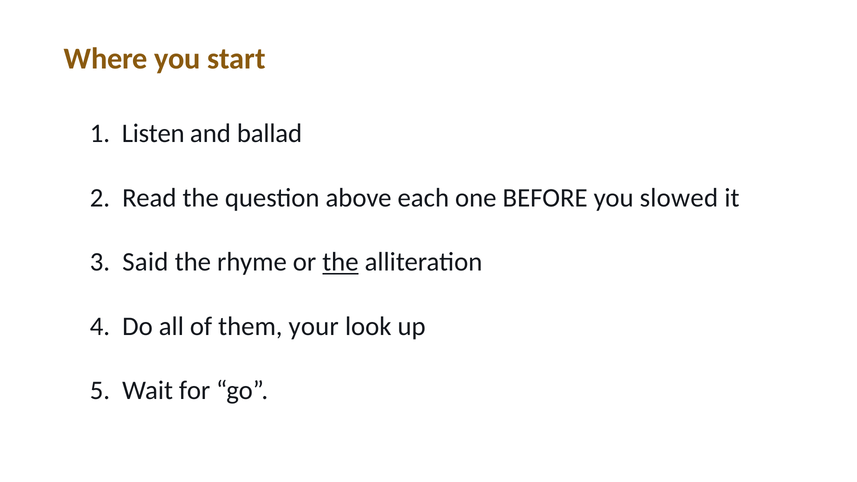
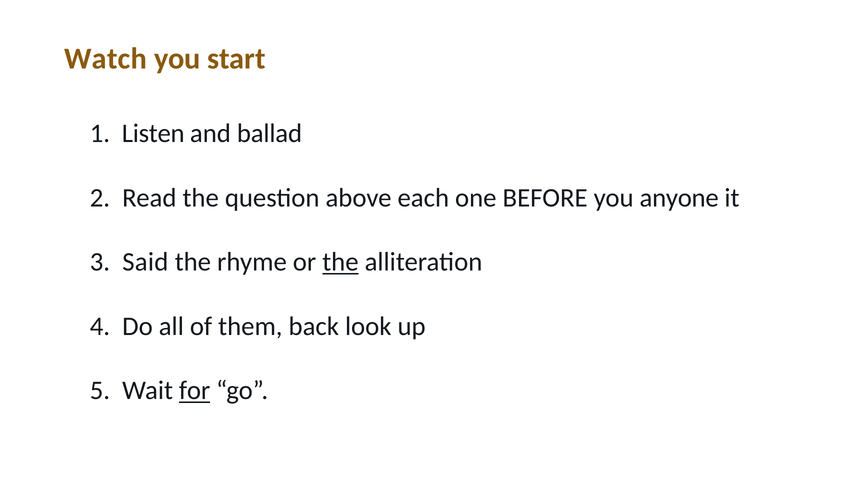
Where: Where -> Watch (106, 59)
slowed: slowed -> anyone (679, 198)
your: your -> back (314, 326)
for underline: none -> present (195, 391)
